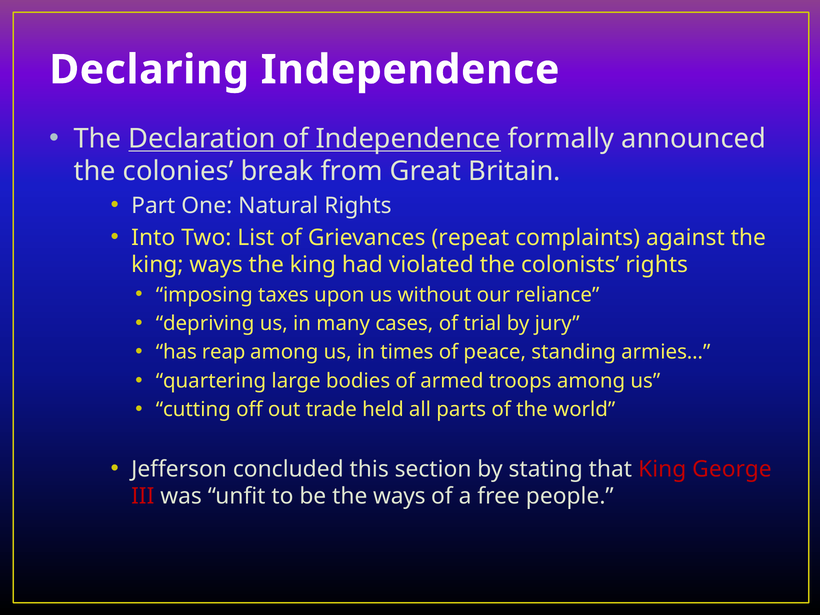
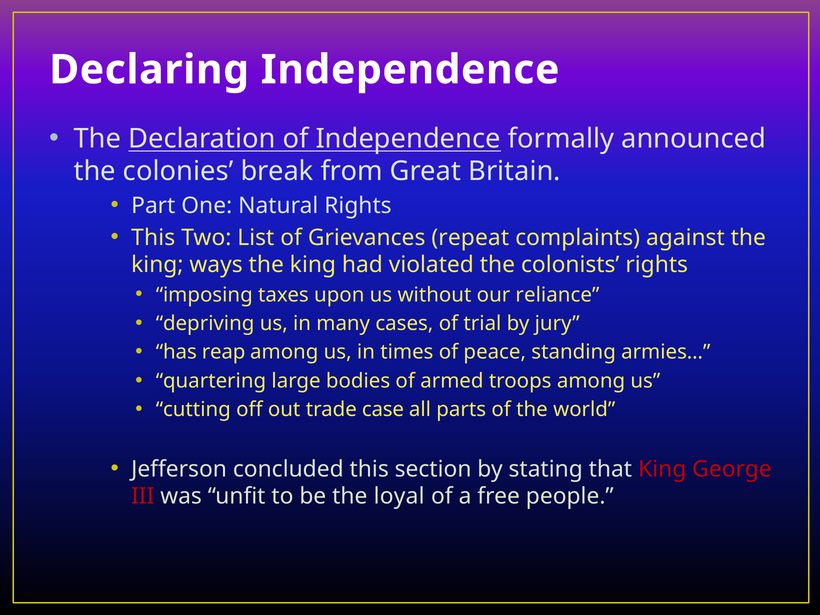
Into: Into -> This (153, 238)
held: held -> case (383, 410)
the ways: ways -> loyal (399, 496)
